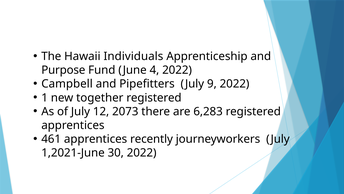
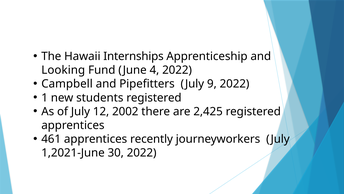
Individuals: Individuals -> Internships (134, 56)
Purpose: Purpose -> Looking (63, 70)
together: together -> students (100, 97)
2073: 2073 -> 2002 (125, 111)
6,283: 6,283 -> 2,425 (208, 111)
